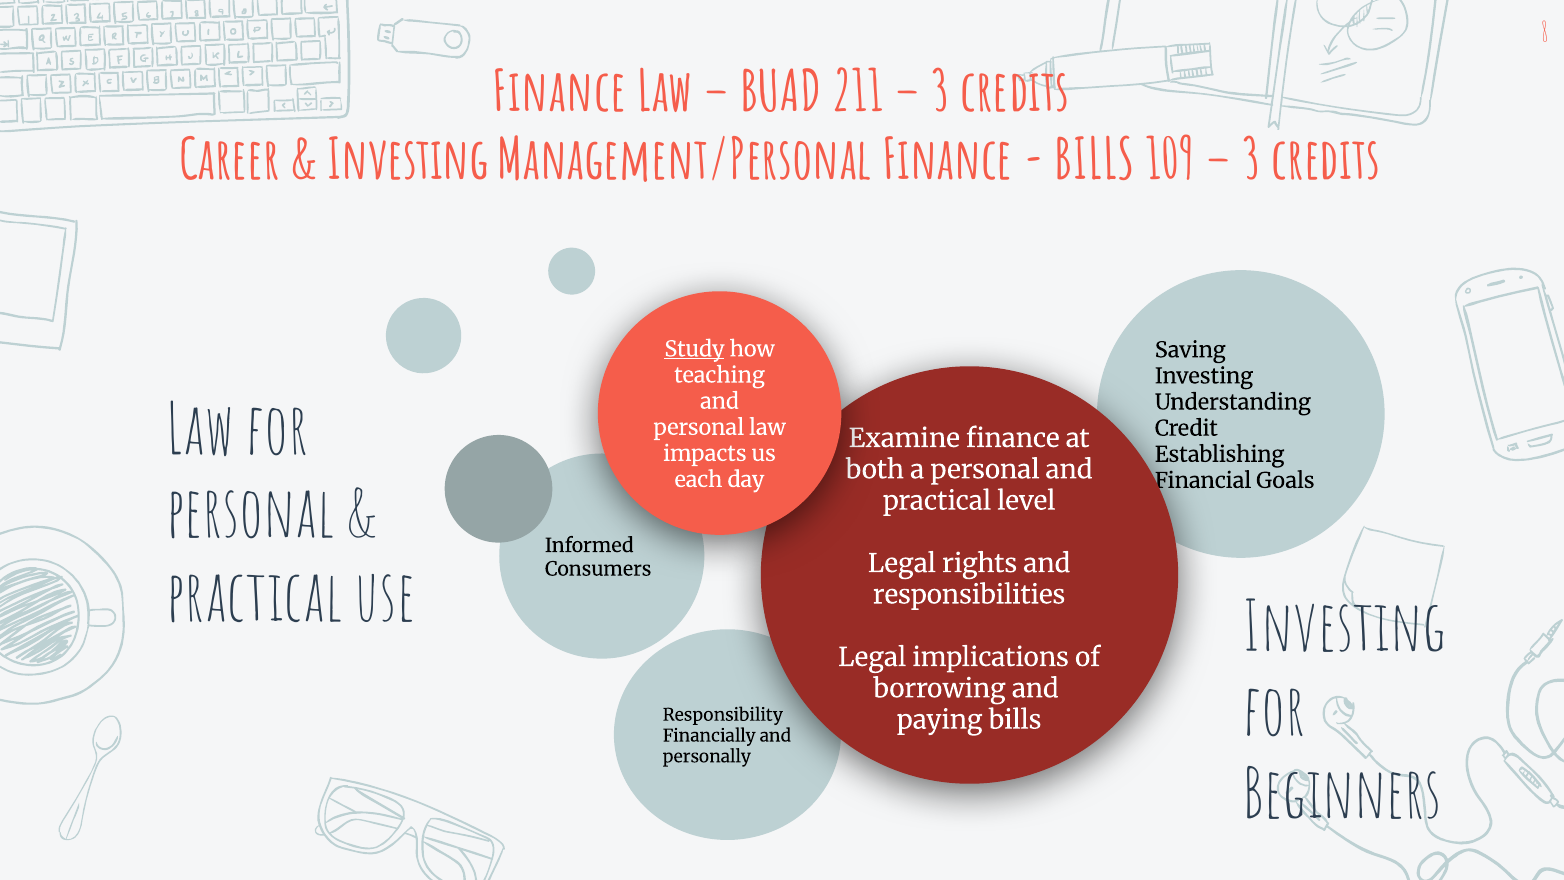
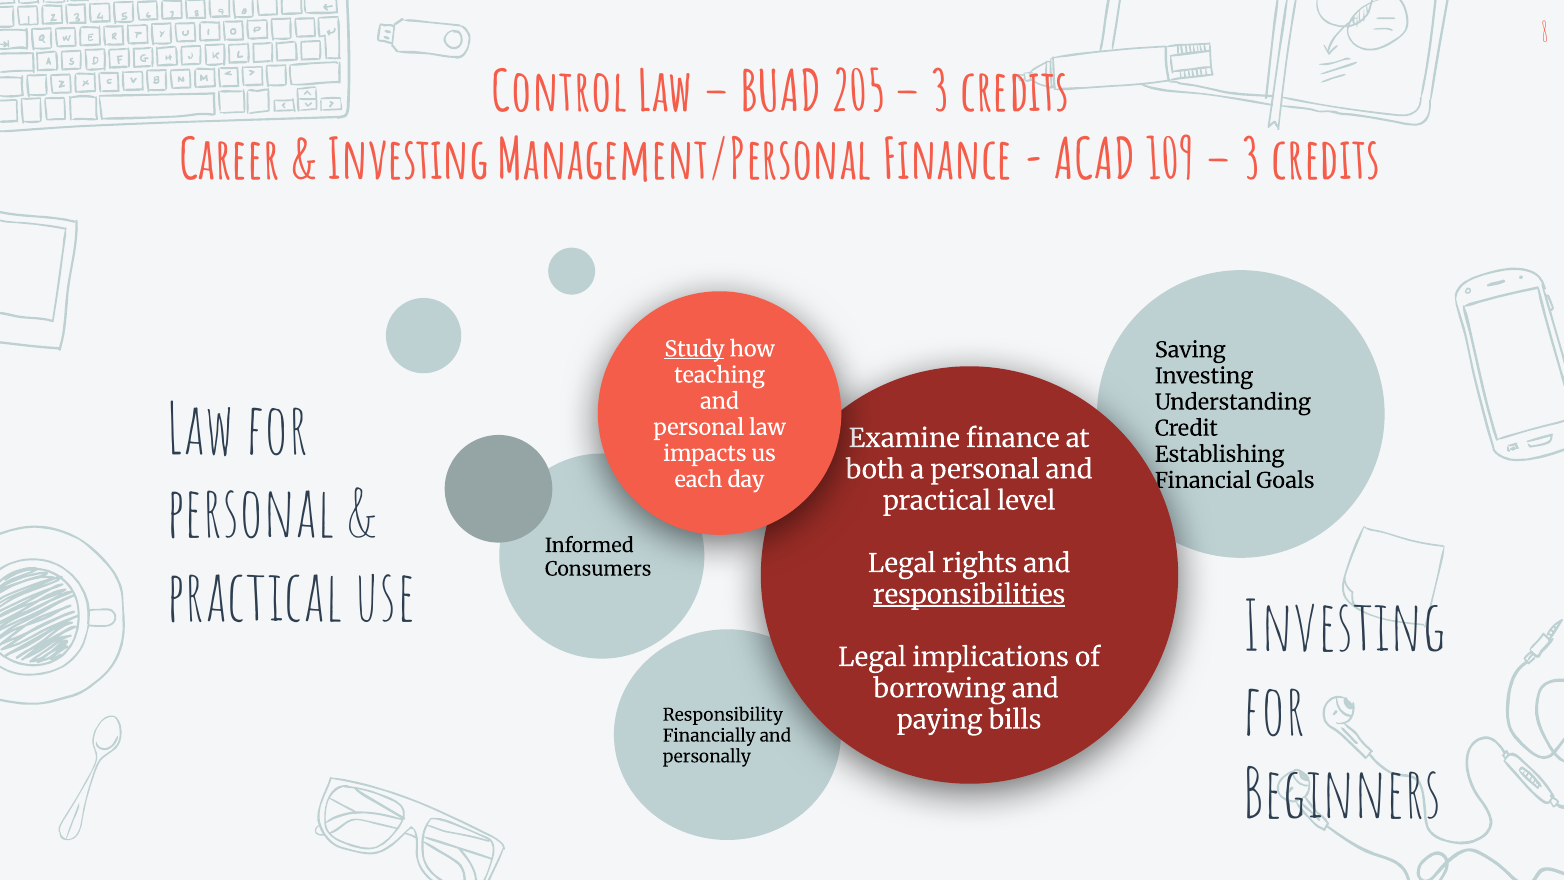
Finance: Finance -> Control (560, 93)
211: 211 -> 205 (859, 93)
BILLS: BILLS -> ACAD (1095, 161)
responsibilities underline: none -> present (969, 595)
